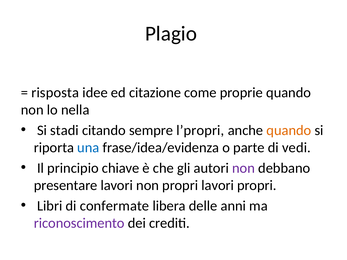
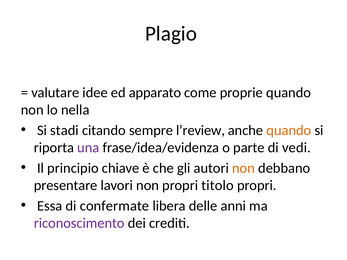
risposta: risposta -> valutare (55, 93)
citazione: citazione -> apparato (155, 93)
l’propri: l’propri -> l’review (200, 130)
una colour: blue -> purple (88, 148)
non colour: purple -> orange (244, 168)
propri lavori: lavori -> titolo (218, 186)
Libri: Libri -> Essa (50, 206)
